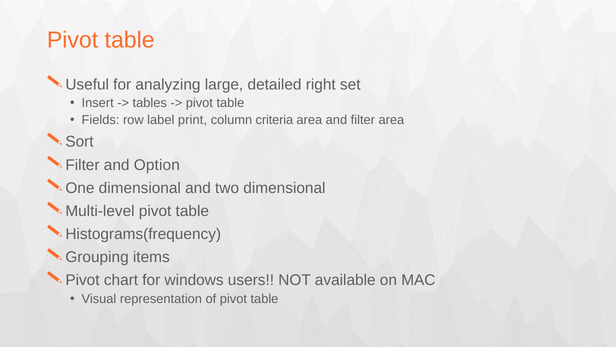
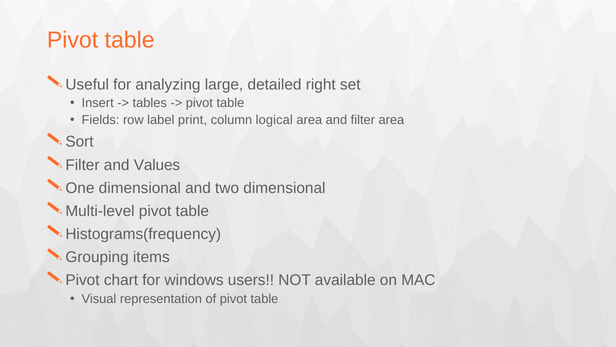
criteria: criteria -> logical (274, 120)
Option: Option -> Values (157, 165)
